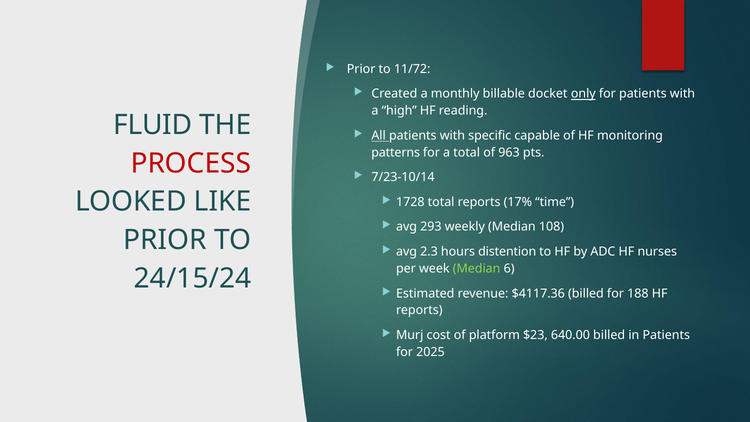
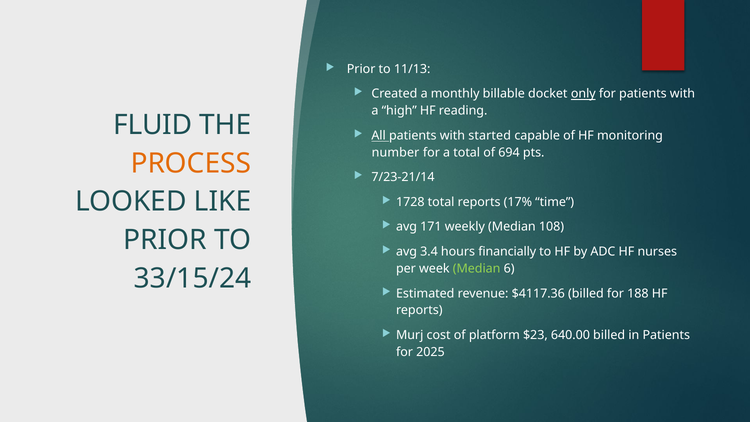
11/72: 11/72 -> 11/13 (412, 69)
specific: specific -> started (490, 135)
patterns: patterns -> number (396, 152)
963: 963 -> 694 (509, 152)
PROCESS colour: red -> orange (191, 163)
7/23-10/14: 7/23-10/14 -> 7/23-21/14 (403, 177)
293: 293 -> 171 (431, 227)
2.3: 2.3 -> 3.4 (429, 252)
distention: distention -> financially (507, 252)
24/15/24: 24/15/24 -> 33/15/24 (193, 278)
